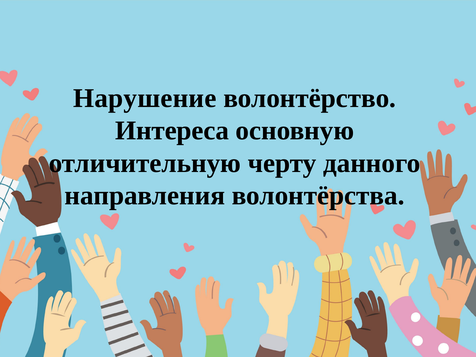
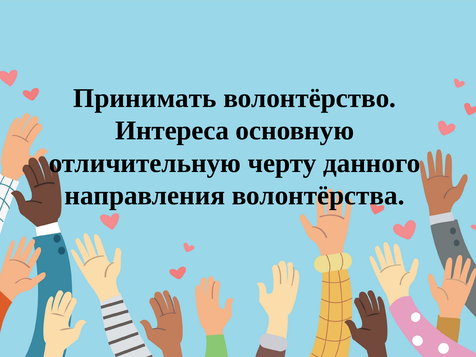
Нарушение: Нарушение -> Принимать (145, 98)
